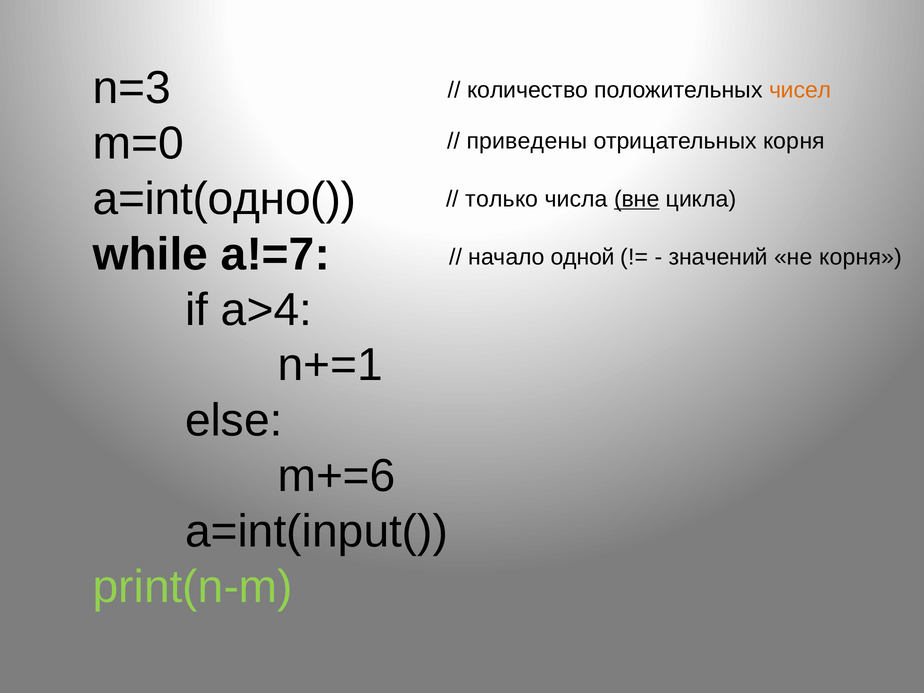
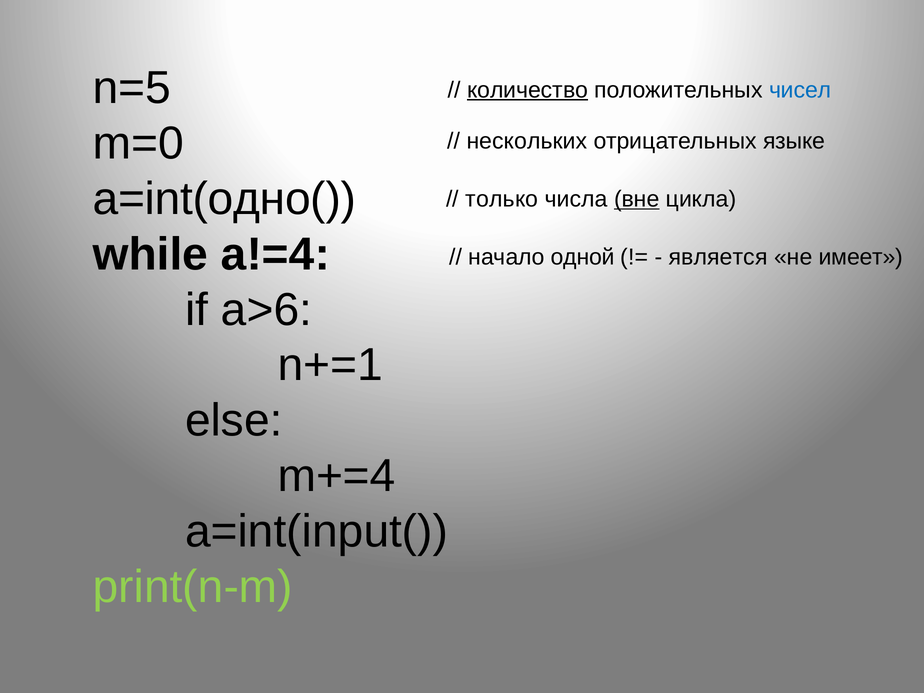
n=3: n=3 -> n=5 (132, 88)
количество underline: none -> present (528, 90)
чисел colour: orange -> blue (800, 90)
приведены: приведены -> нескольких (527, 141)
отрицательных корня: корня -> языке (794, 141)
a!=7: a!=7 -> a!=4 (275, 254)
значений: значений -> является (718, 257)
не корня: корня -> имеет (861, 257)
a>4: a>4 -> a>6 (266, 310)
m+=6: m+=6 -> m+=4 (337, 476)
